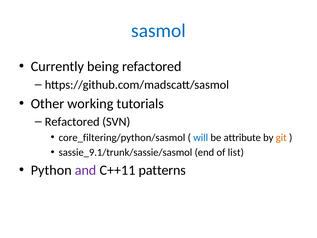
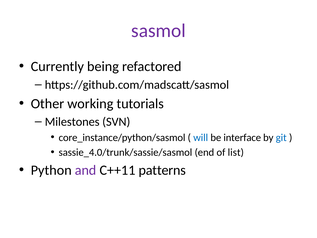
sasmol colour: blue -> purple (158, 31)
Refactored: Refactored -> Milestones (72, 122)
core_filtering/python/sasmol: core_filtering/python/sasmol -> core_instance/python/sasmol (122, 137)
attribute: attribute -> interface (242, 137)
git colour: orange -> blue (281, 137)
sassie_9.1/trunk/sassie/sasmol: sassie_9.1/trunk/sassie/sasmol -> sassie_4.0/trunk/sassie/sasmol (125, 152)
